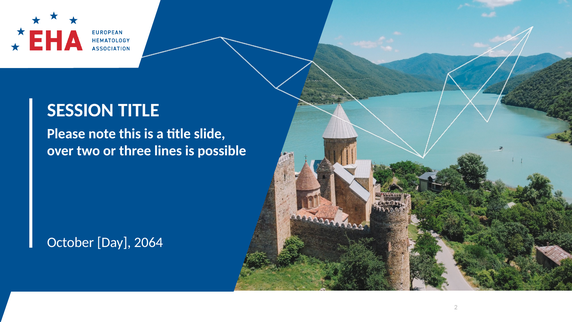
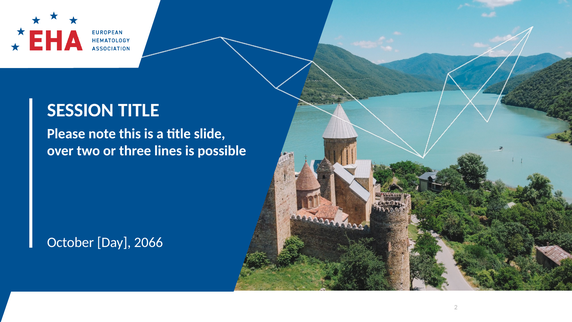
2064: 2064 -> 2066 (149, 242)
